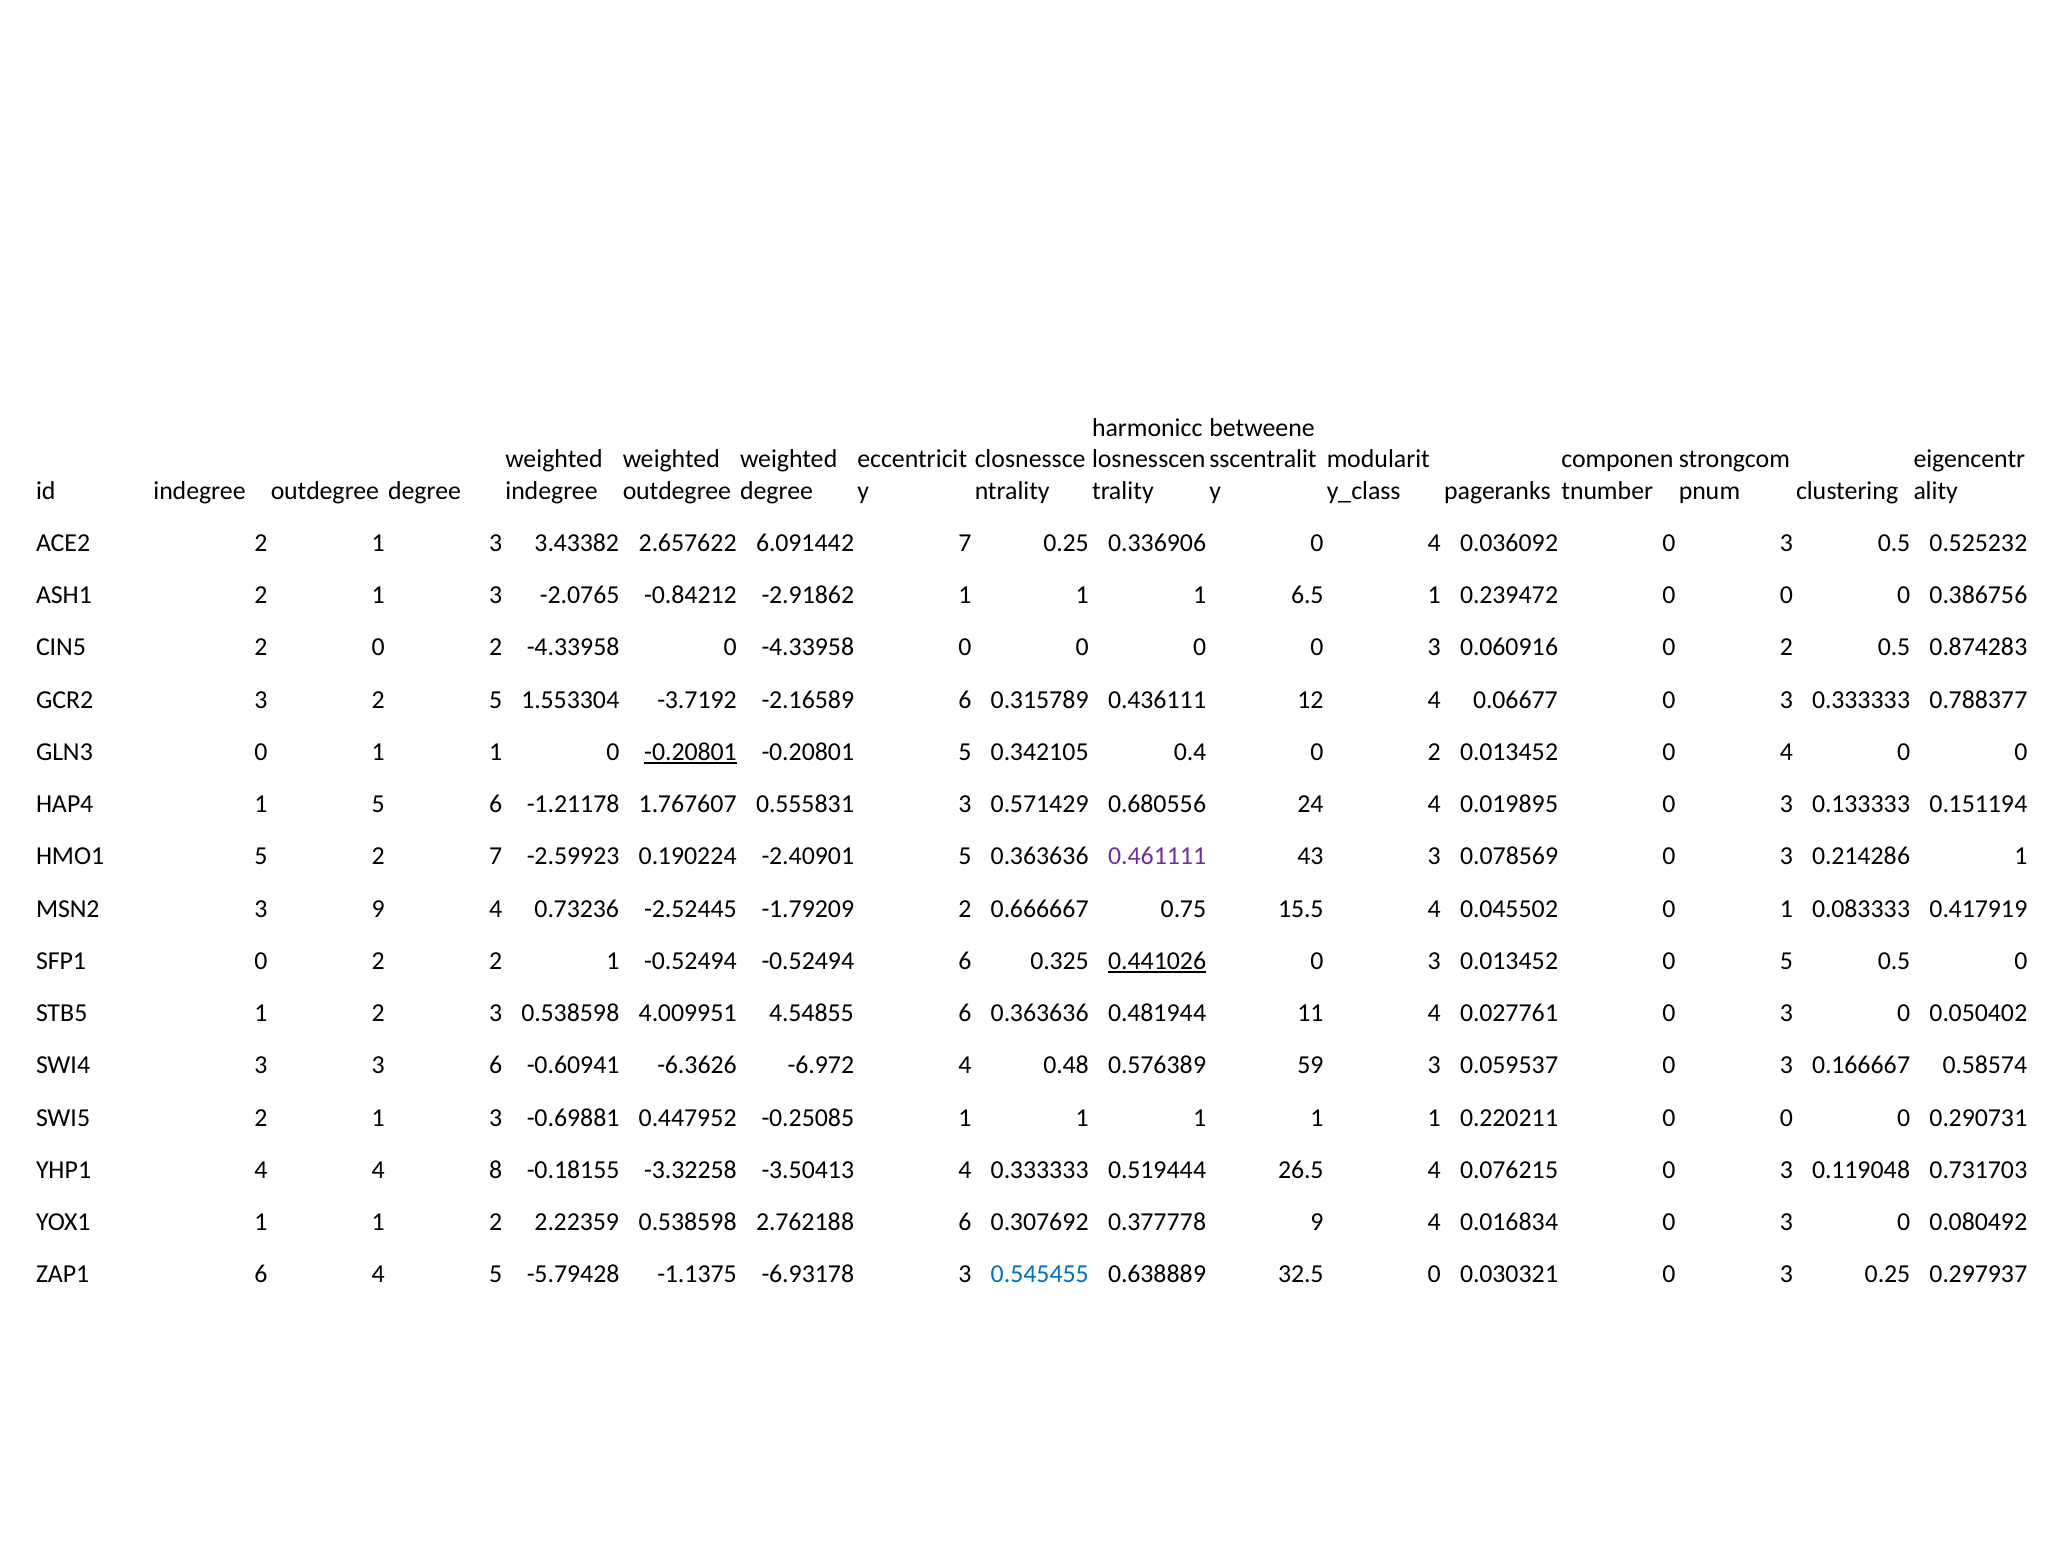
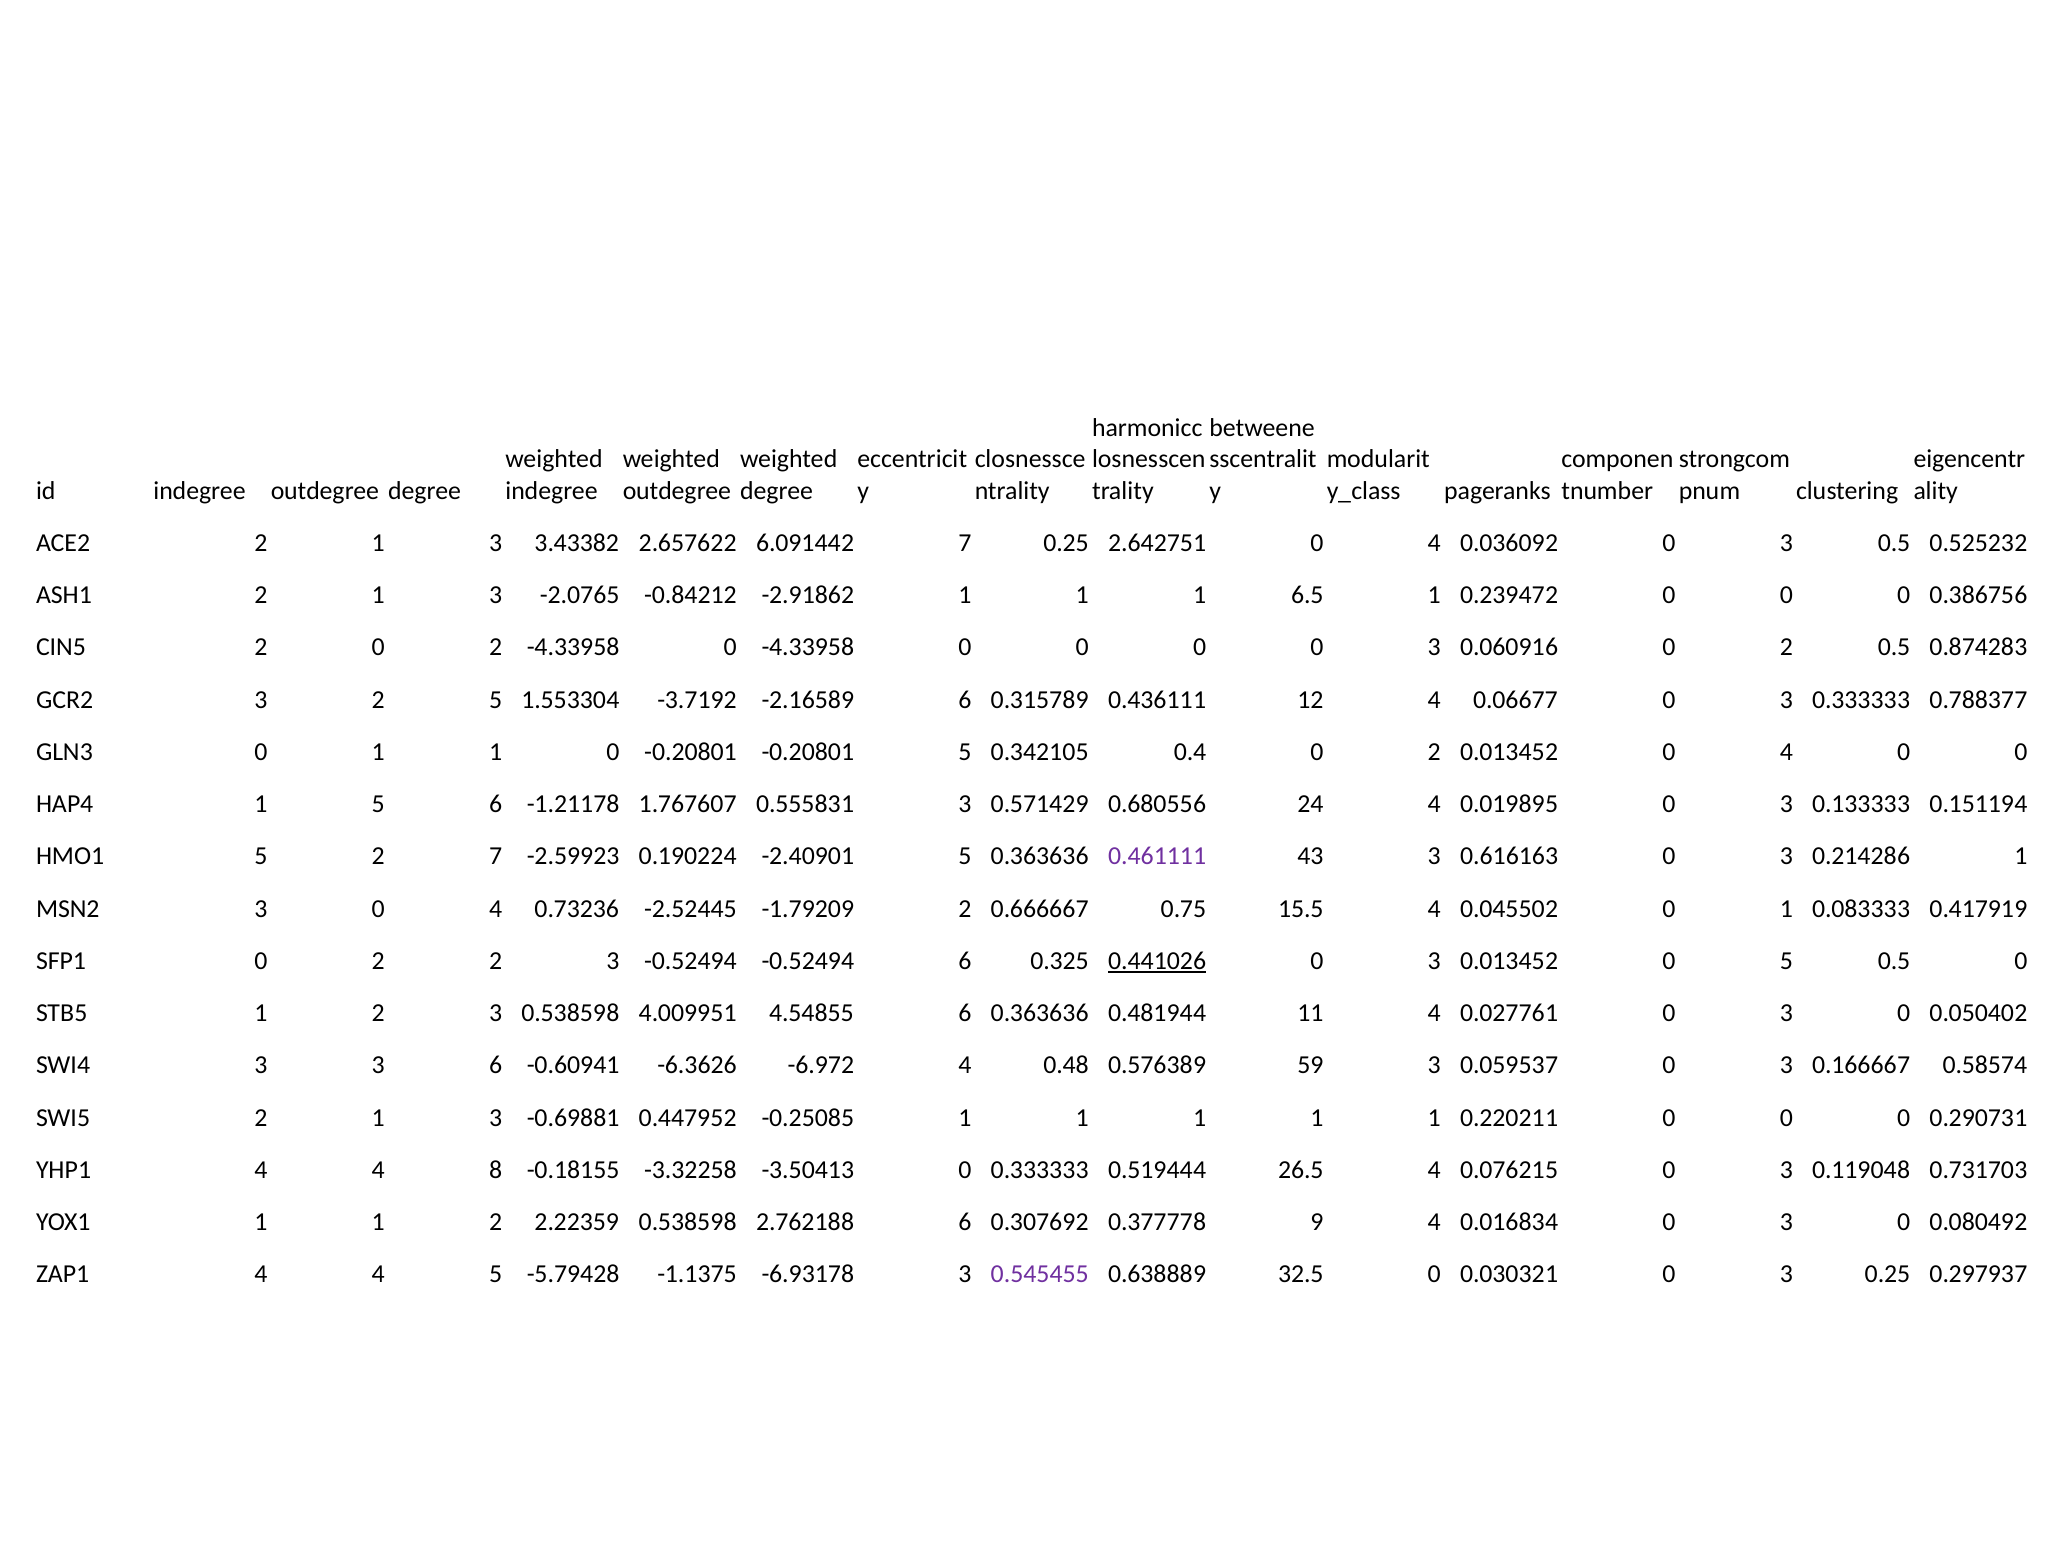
0.336906: 0.336906 -> 2.642751 (1157, 543)
-0.20801 underline: present -> none (691, 752)
0.078569: 0.078569 -> 0.616163 (1509, 856)
MSN2 3 9: 9 -> 0 (378, 908)
2 2 1: 1 -> 3 (613, 961)
-3.50413 4: 4 -> 0 (965, 1170)
ZAP1 6: 6 -> 4 (261, 1274)
0.545455 colour: blue -> purple (1040, 1274)
